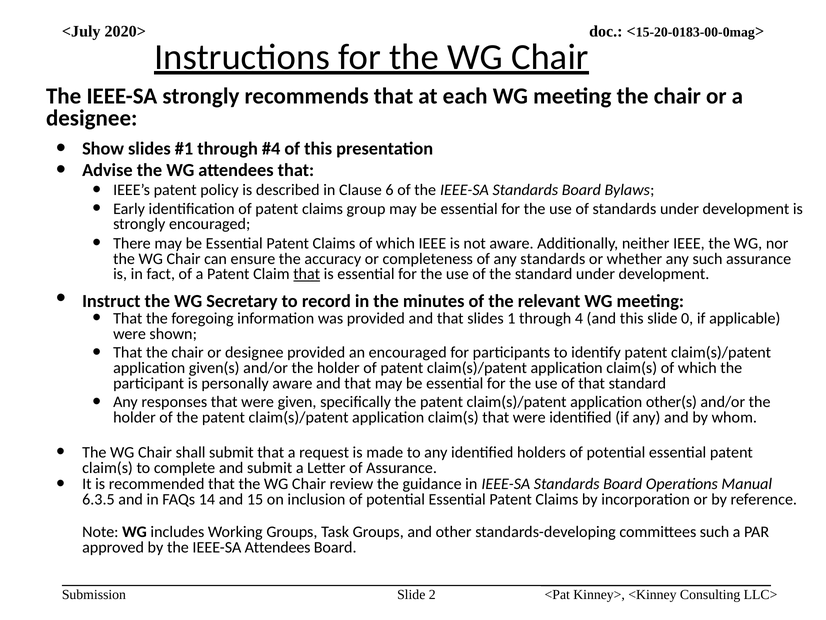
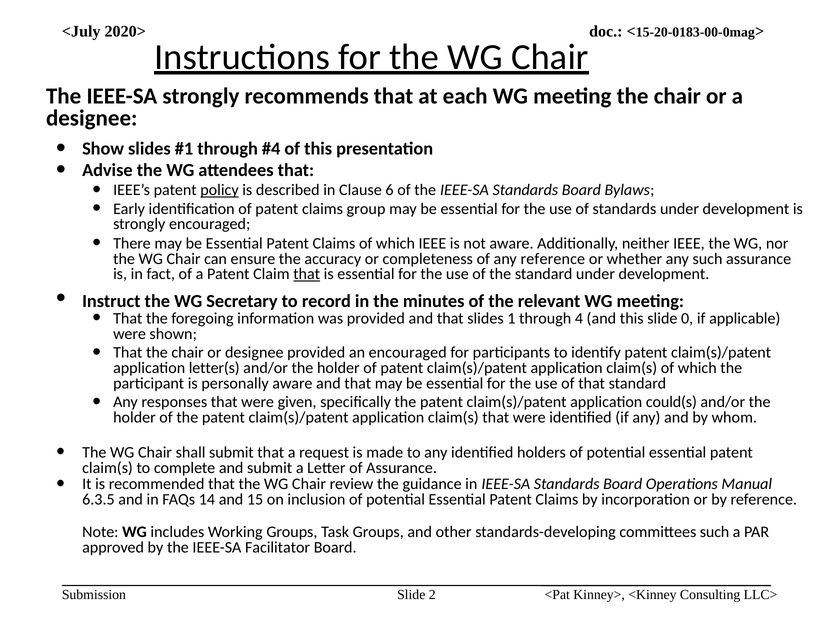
policy underline: none -> present (219, 190)
any standards: standards -> reference (553, 258)
given(s: given(s -> letter(s (214, 368)
other(s: other(s -> could(s (671, 402)
IEEE-SA Attendees: Attendees -> Facilitator (278, 547)
